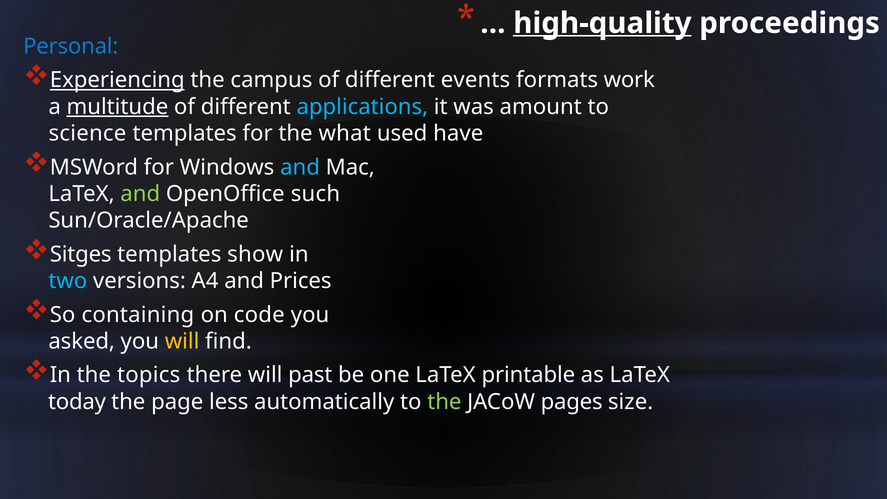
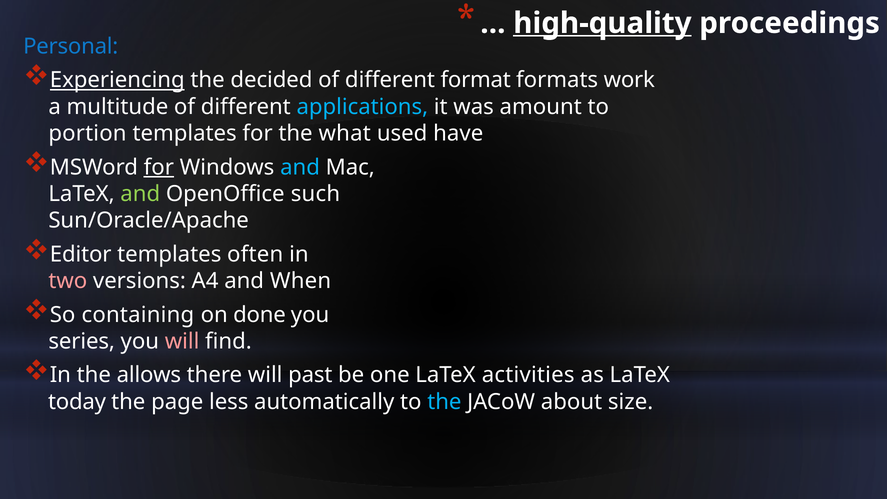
campus: campus -> decided (271, 80)
events: events -> format (476, 80)
multitude underline: present -> none (117, 107)
science: science -> portion (87, 133)
for underline: none -> present (159, 167)
Sitges: Sitges -> Editor (81, 254)
show: show -> often (255, 254)
two colour: light blue -> pink (68, 281)
Prices: Prices -> When (301, 281)
code: code -> done (259, 315)
asked: asked -> series (82, 341)
will colour: yellow -> pink (182, 341)
topics: topics -> allows (149, 375)
printable: printable -> activities (528, 375)
the colour: light green -> light blue (444, 402)
pages: pages -> about (572, 402)
